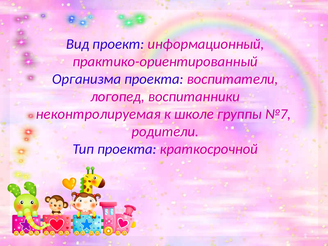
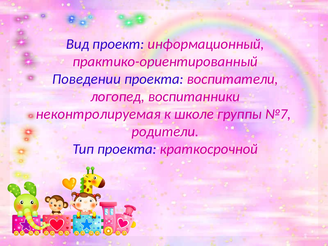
Организма: Организма -> Поведении (86, 79)
